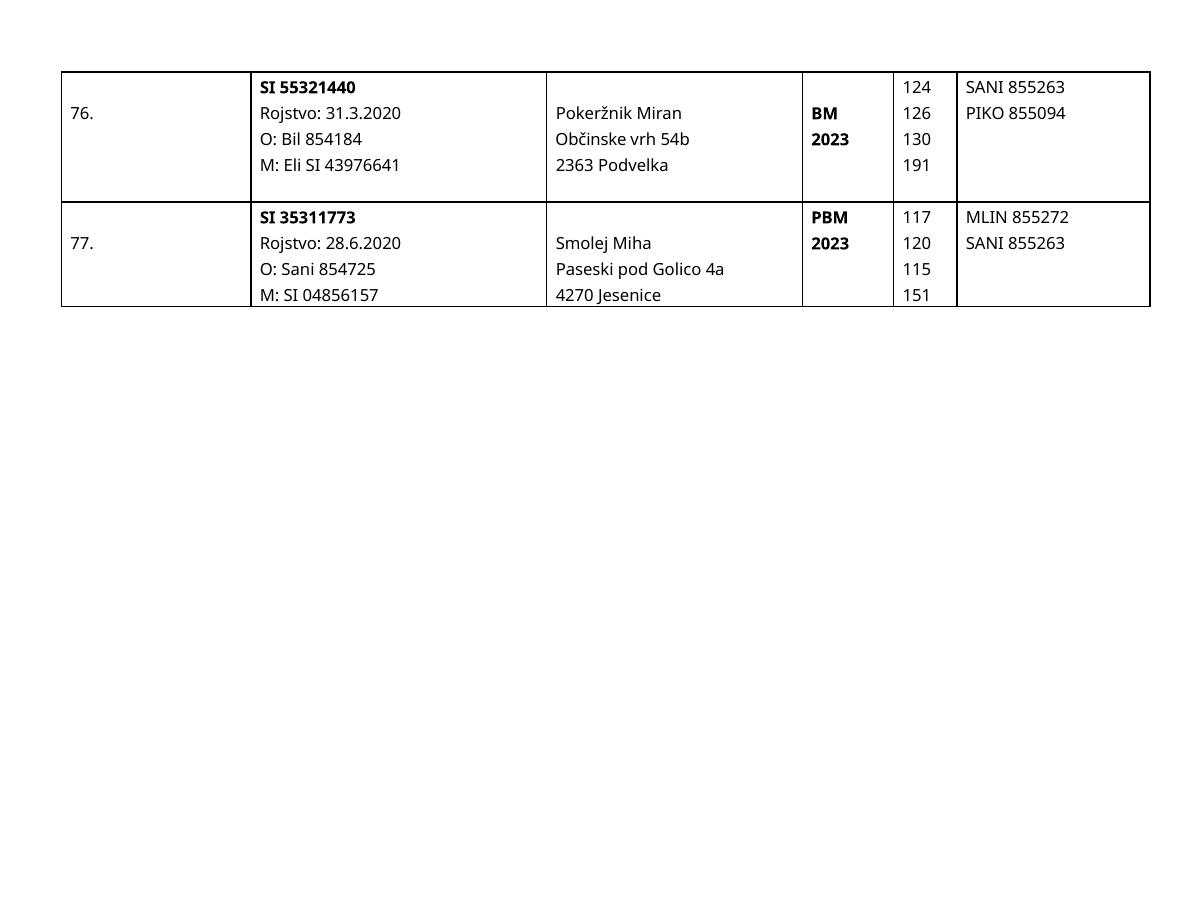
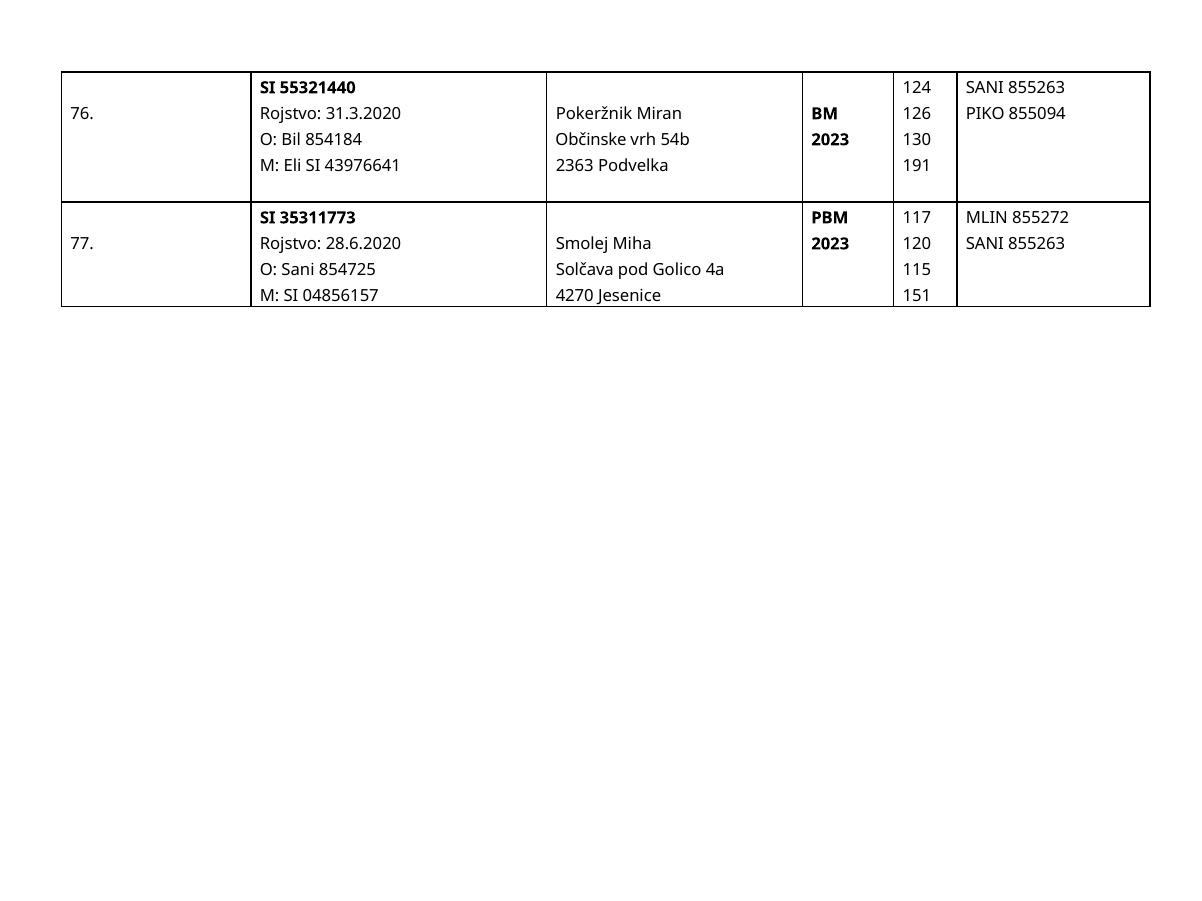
Paseski: Paseski -> Solčava (585, 270)
